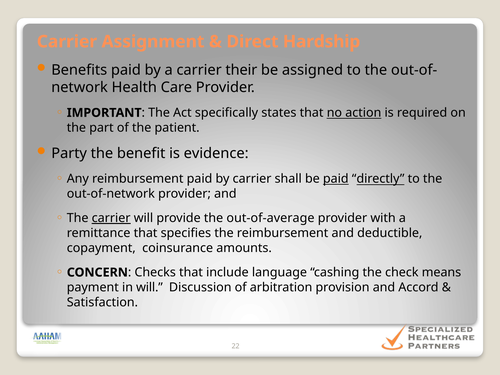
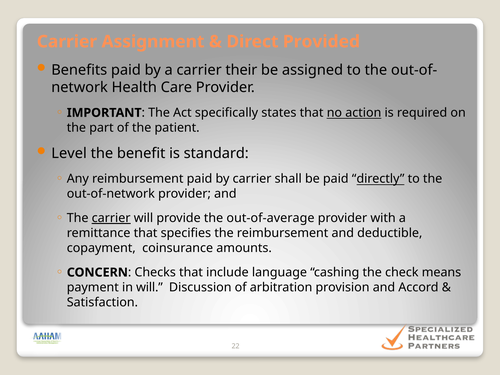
Hardship: Hardship -> Provided (321, 42)
Party: Party -> Level (69, 153)
evidence: evidence -> standard (216, 153)
paid underline: present -> none (336, 179)
